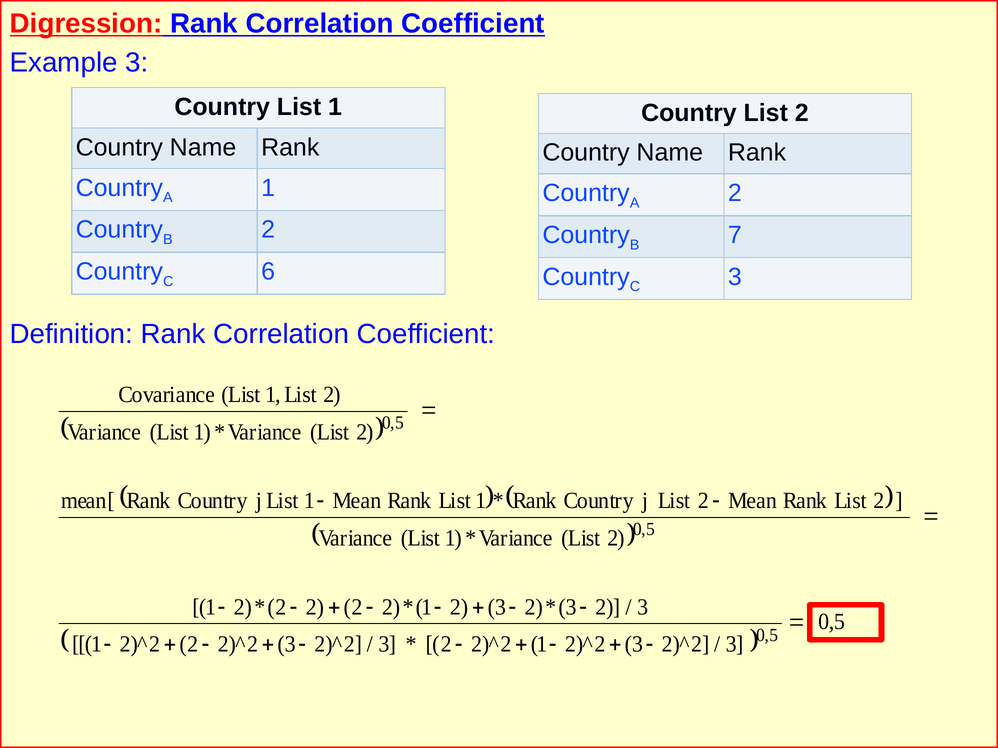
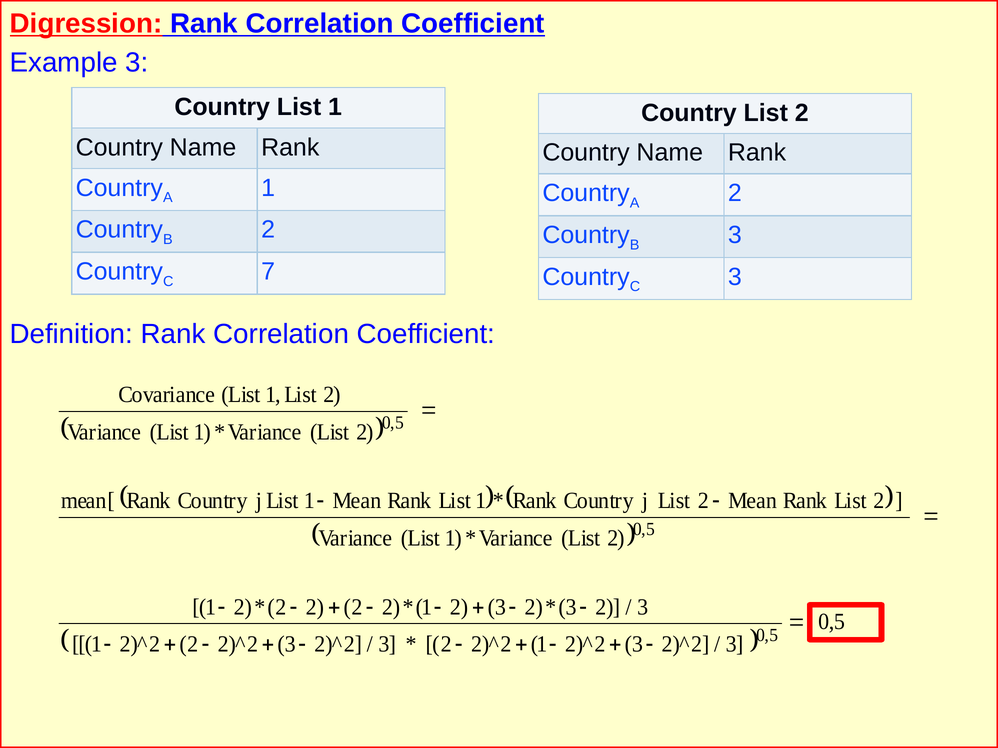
7: 7 -> 3 (735, 235)
6: 6 -> 7 (268, 272)
